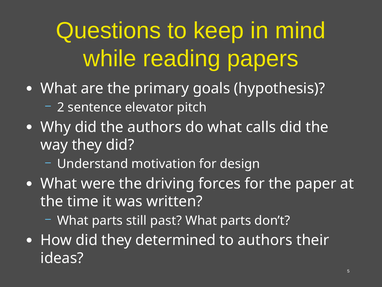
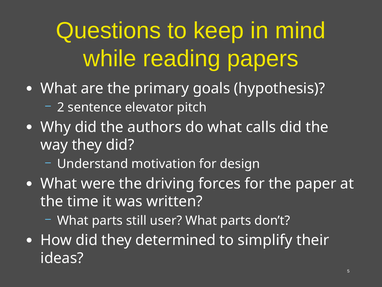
past: past -> user (166, 220)
to authors: authors -> simplify (265, 240)
